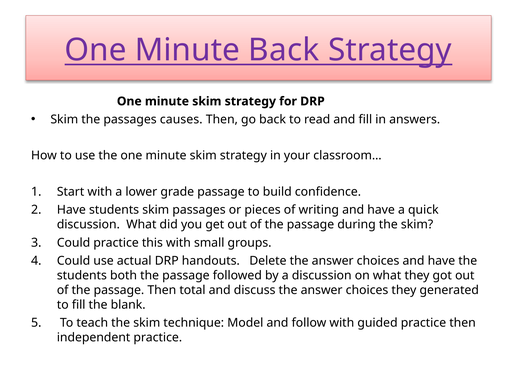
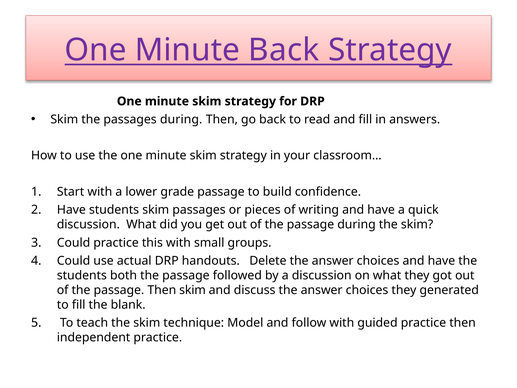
passages causes: causes -> during (181, 119)
Then total: total -> skim (193, 290)
